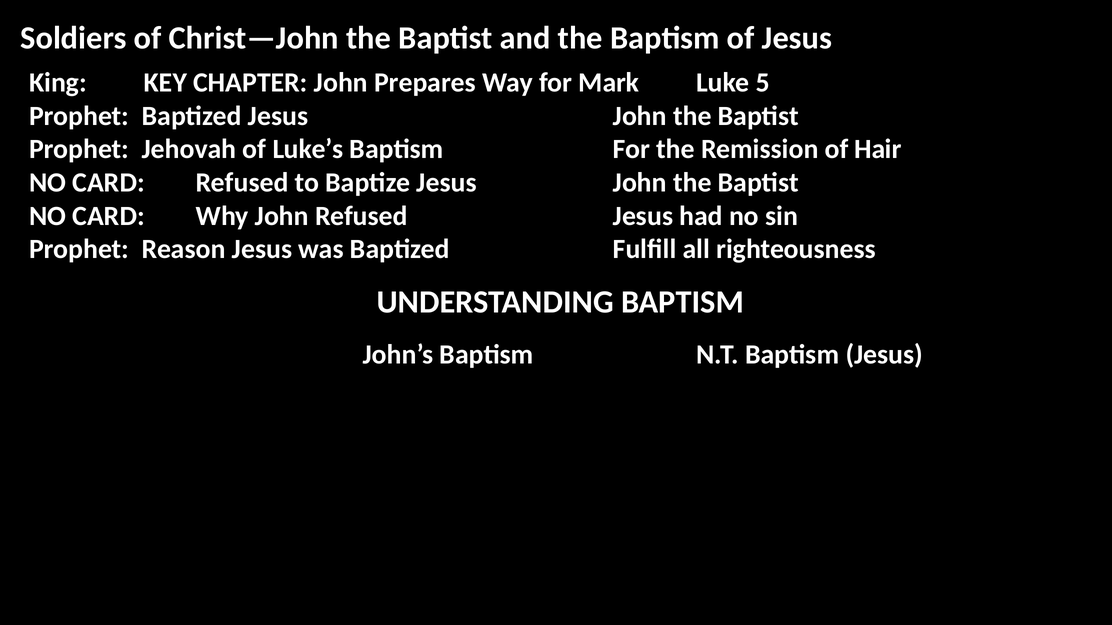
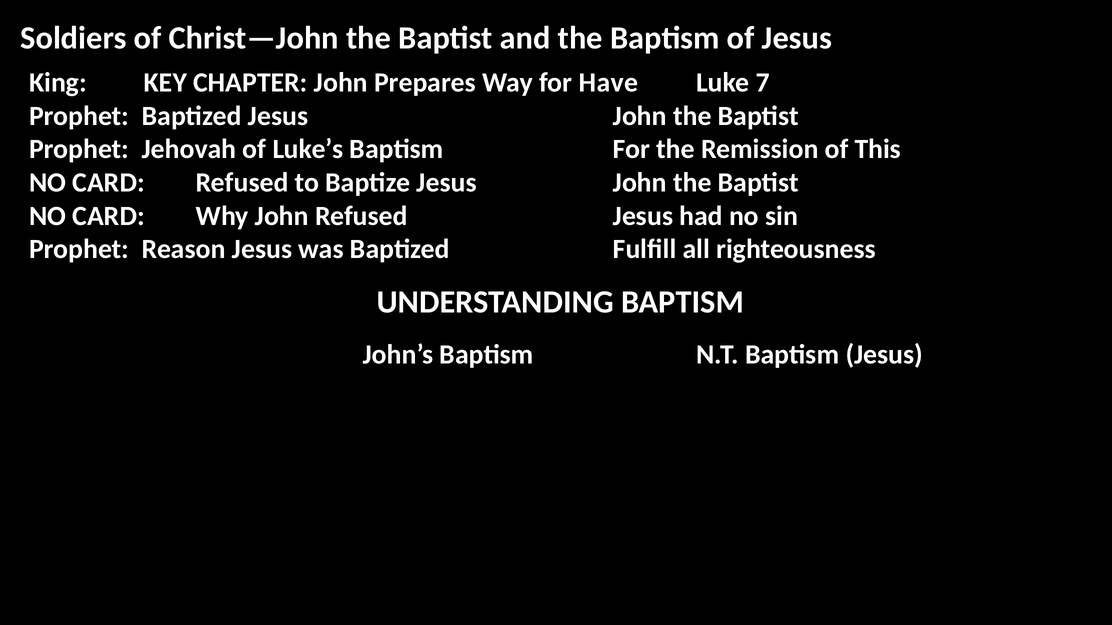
Mark: Mark -> Have (608, 83)
5: 5 -> 7 (763, 83)
Hair: Hair -> This (878, 149)
